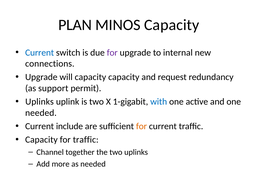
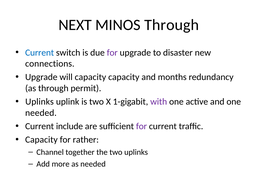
PLAN: PLAN -> NEXT (75, 25)
MINOS Capacity: Capacity -> Through (172, 25)
internal: internal -> disaster (178, 53)
request: request -> months (172, 77)
as support: support -> through (53, 88)
with colour: blue -> purple (159, 102)
for colour: orange -> purple (141, 127)
for traffic: traffic -> rather (86, 140)
